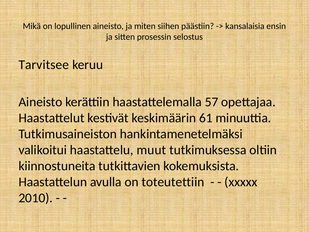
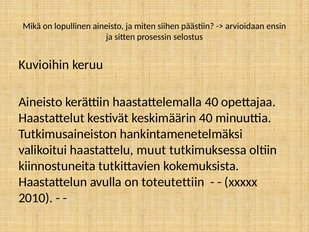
kansalaisia: kansalaisia -> arvioidaan (245, 26)
Tarvitsee: Tarvitsee -> Kuvioihin (44, 65)
haastattelemalla 57: 57 -> 40 (212, 102)
keskimäärin 61: 61 -> 40 (206, 118)
